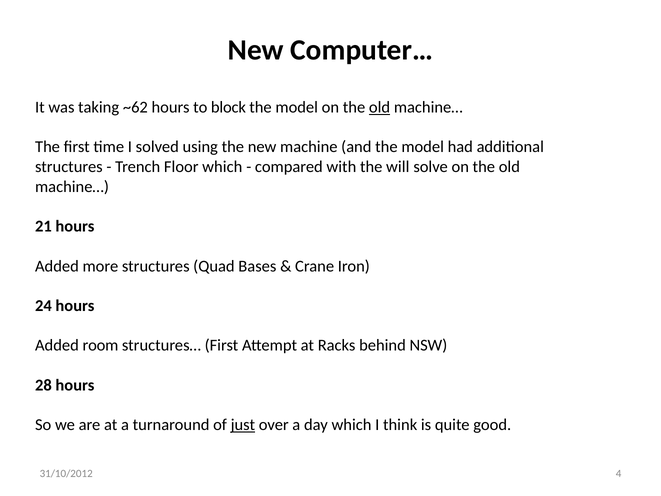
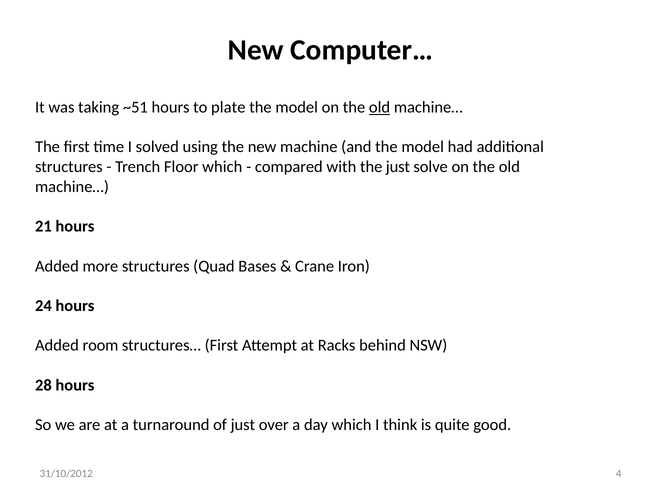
~62: ~62 -> ~51 (135, 107)
block: block -> plate (228, 107)
the will: will -> just (398, 167)
just underline: present -> none (243, 425)
